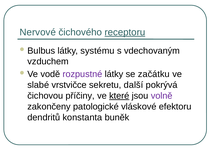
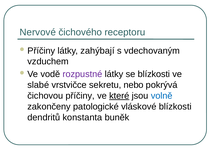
receptoru underline: present -> none (125, 32)
Bulbus: Bulbus -> Příčiny (41, 51)
systému: systému -> zahýbají (97, 51)
se začátku: začátku -> blízkosti (154, 74)
další: další -> nebo (134, 85)
volně colour: purple -> blue (162, 96)
vláskové efektoru: efektoru -> blízkosti (175, 107)
